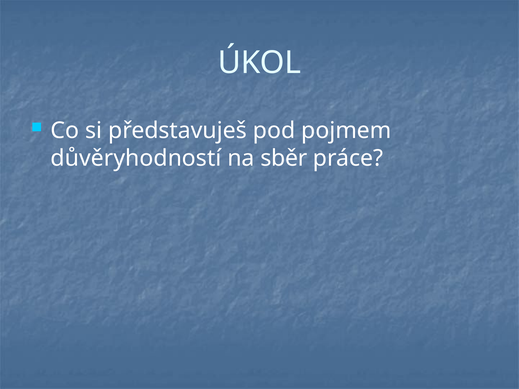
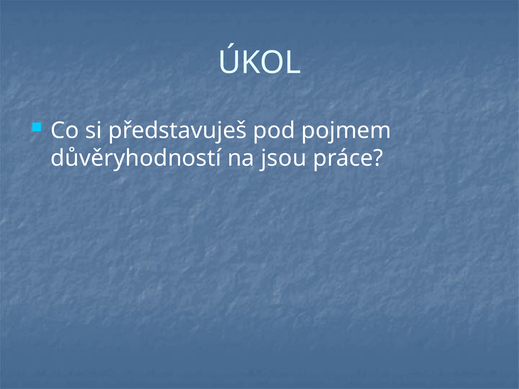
sběr: sběr -> jsou (284, 158)
